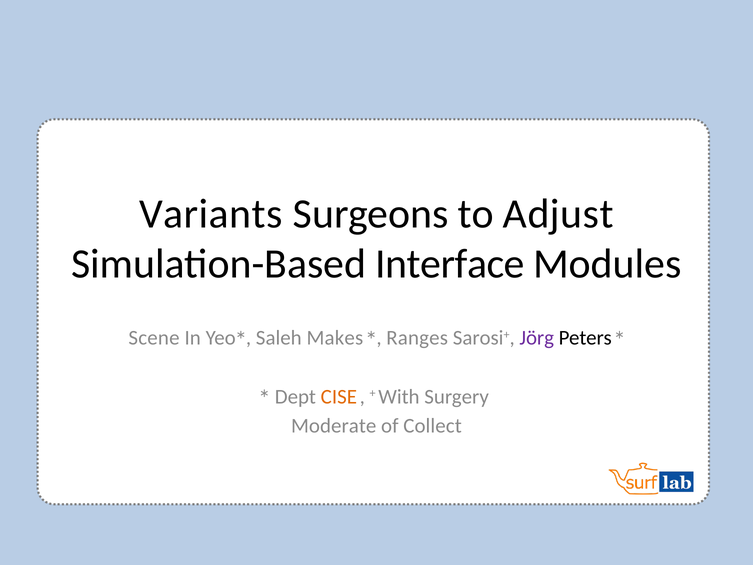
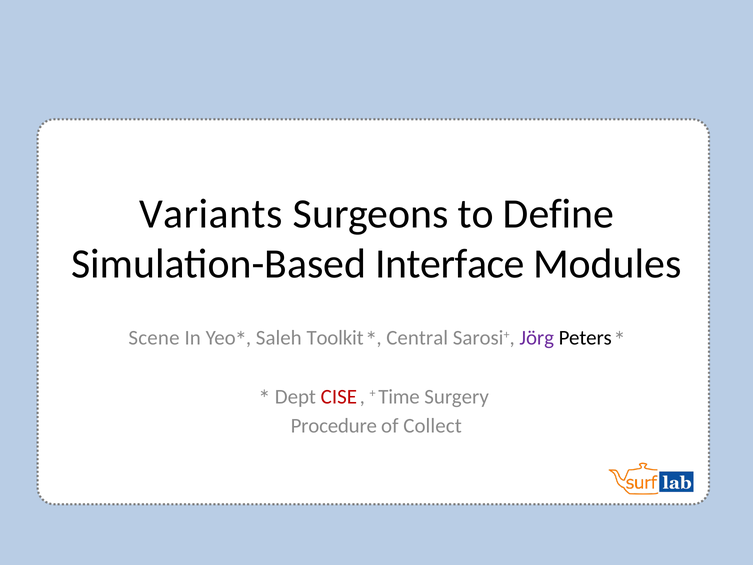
Adjust: Adjust -> Define (558, 214)
Makes: Makes -> Toolkit (335, 338)
Ranges: Ranges -> Central (417, 338)
CISE colour: orange -> red (339, 396)
With: With -> Time (399, 396)
Moderate: Moderate -> Procedure (334, 426)
